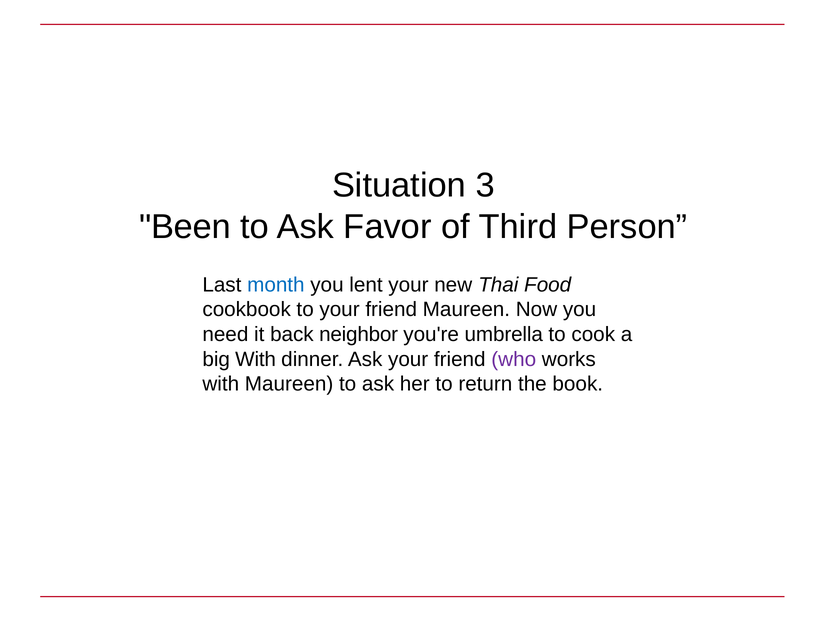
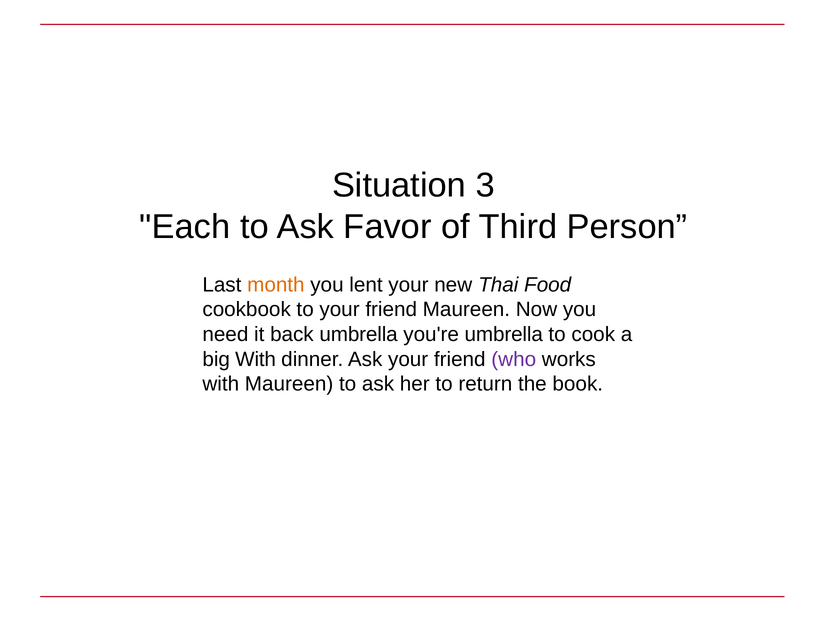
Been: Been -> Each (185, 226)
month colour: blue -> orange (276, 284)
back neighbor: neighbor -> umbrella (359, 334)
